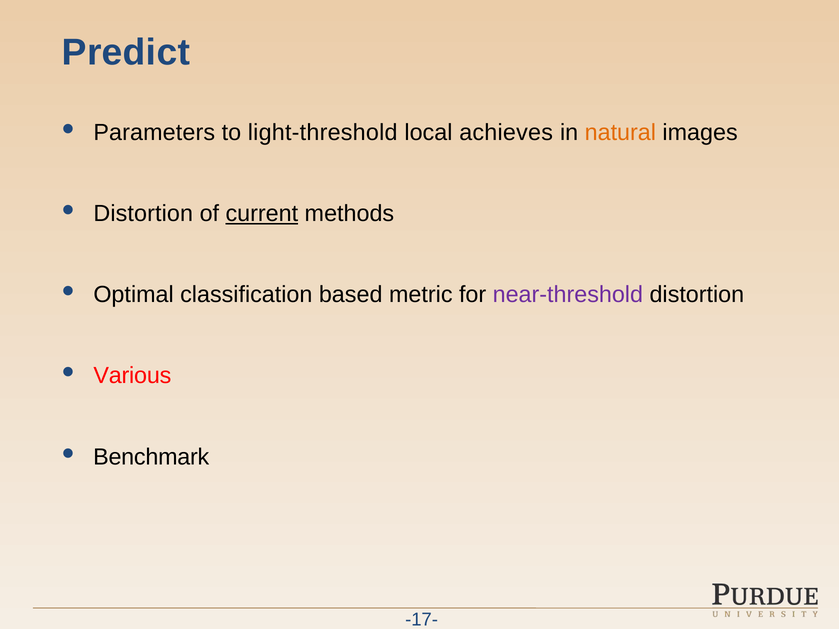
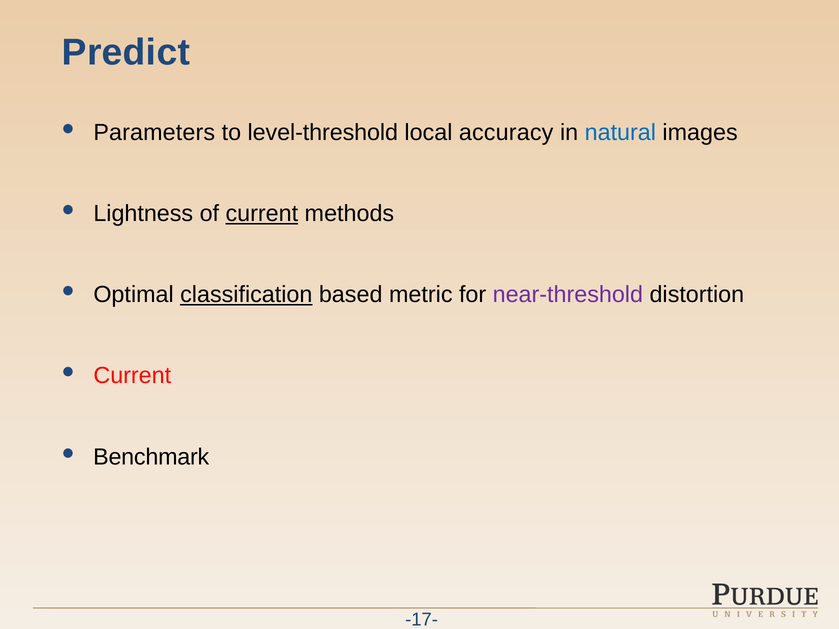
light-threshold: light-threshold -> level-threshold (323, 132)
achieves: achieves -> accuracy (506, 132)
natural colour: orange -> blue (620, 132)
Distortion: Distortion -> Lightness (143, 214)
classification underline: none -> present (246, 295)
Various: Various -> Current (132, 376)
